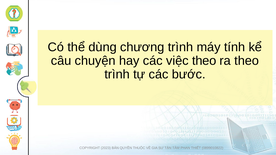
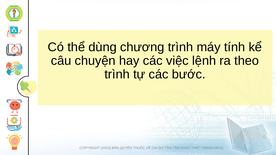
việc theo: theo -> lệnh (204, 61)
